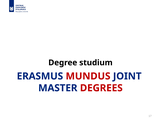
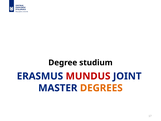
DEGREES colour: red -> orange (101, 88)
